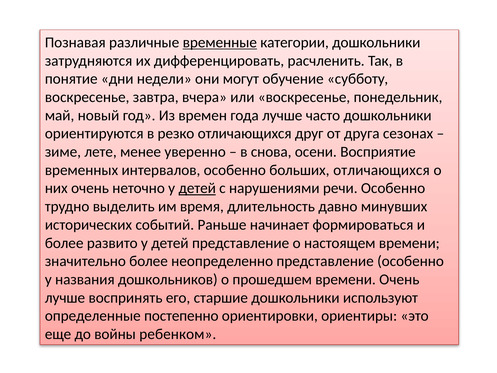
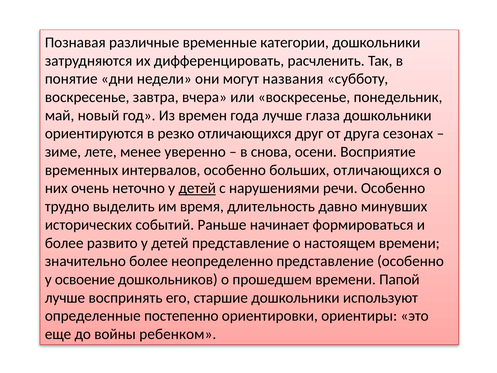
временные underline: present -> none (220, 42)
обучение: обучение -> названия (293, 79)
часто: часто -> глаза (323, 115)
названия: названия -> освоение (85, 279)
времени Очень: Очень -> Папой (399, 279)
